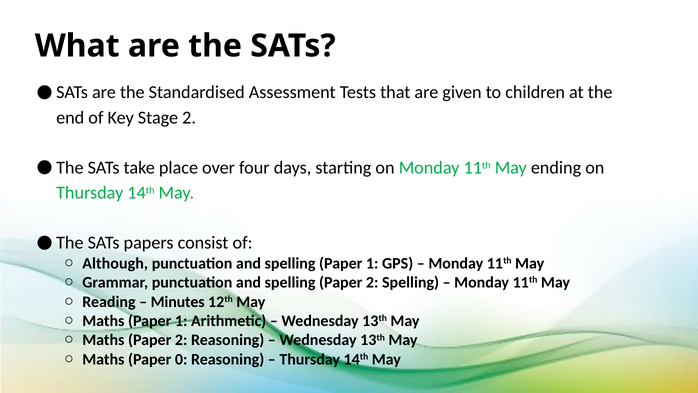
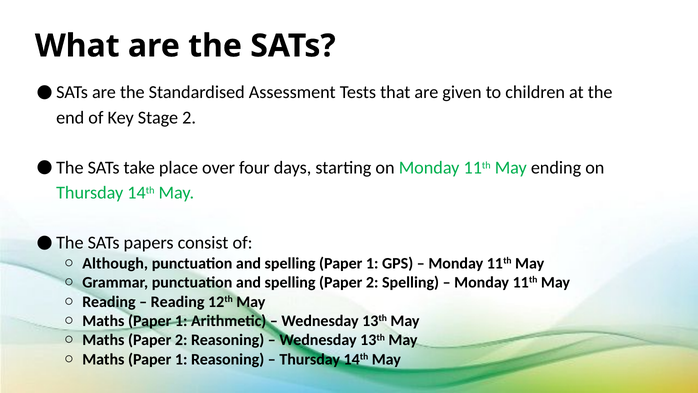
Minutes: Minutes -> Reading (178, 301)
0: 0 -> 1 (181, 359)
